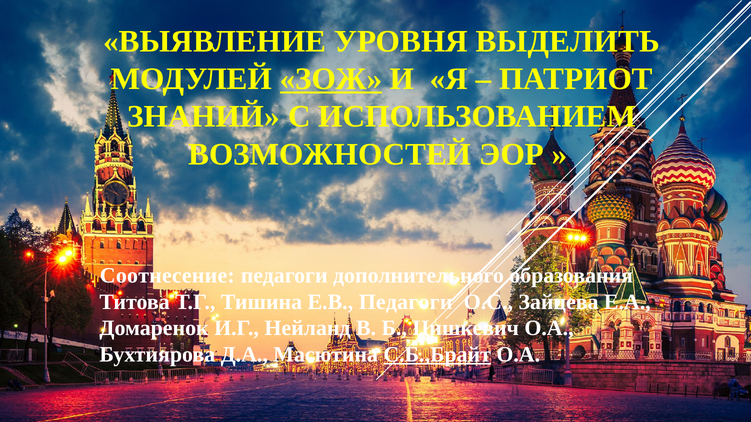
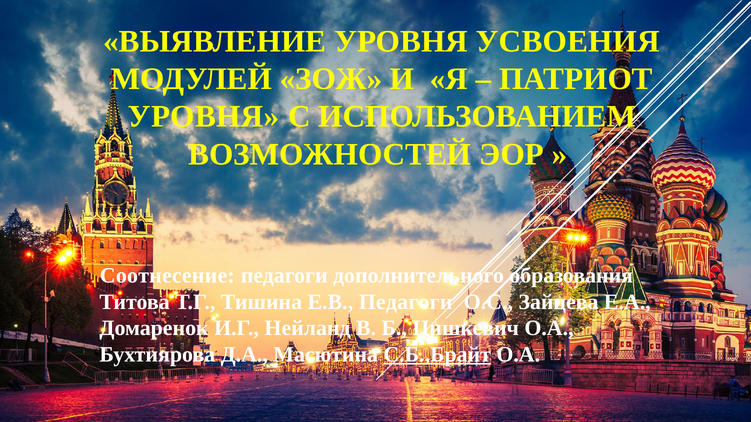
ВЫДЕЛИТЬ: ВЫДЕЛИТЬ -> УСВОЕНИЯ (568, 42)
ЗОЖ underline: present -> none (331, 79)
ЗНАНИЙ: ЗНАНИЙ -> УРОВНЯ (204, 117)
